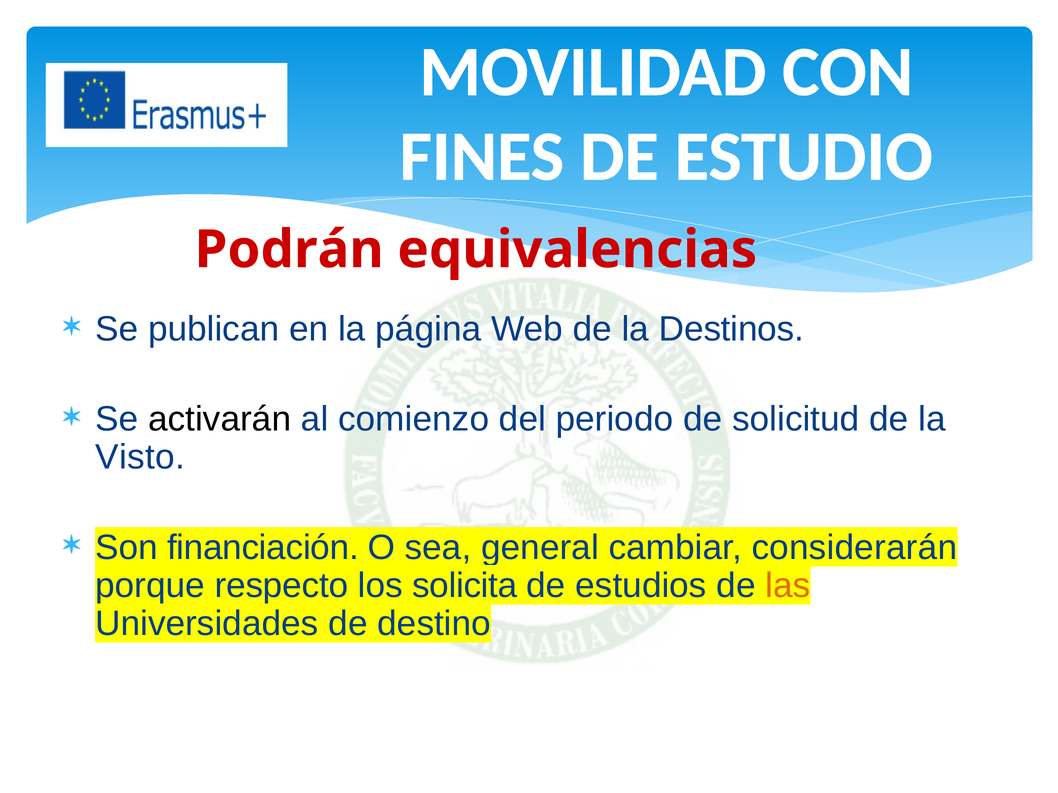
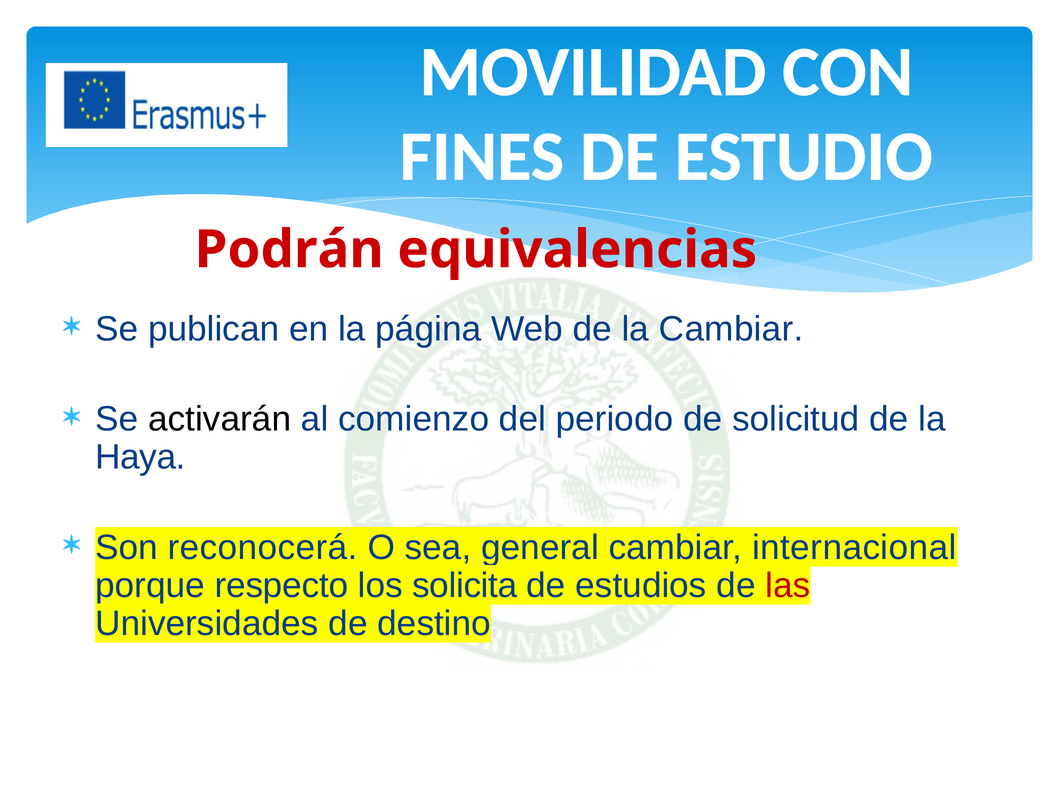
la Destinos: Destinos -> Cambiar (731, 329)
Visto: Visto -> Haya (140, 458)
financiación: financiación -> reconocerá (263, 548)
considerarán: considerarán -> internacional (854, 548)
las colour: orange -> red (788, 586)
